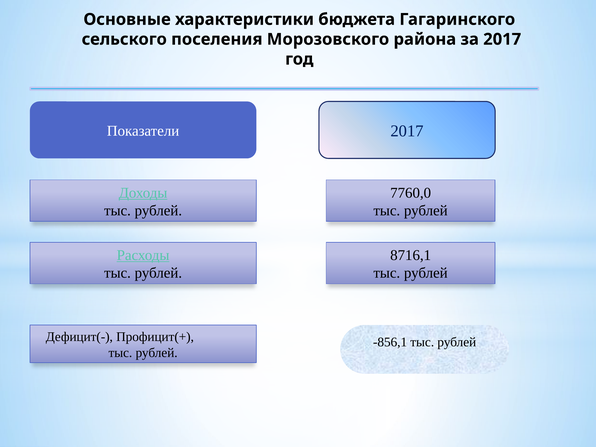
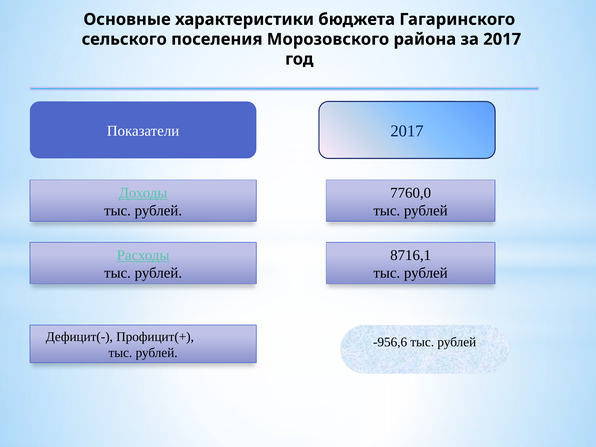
-856,1: -856,1 -> -956,6 (390, 342)
